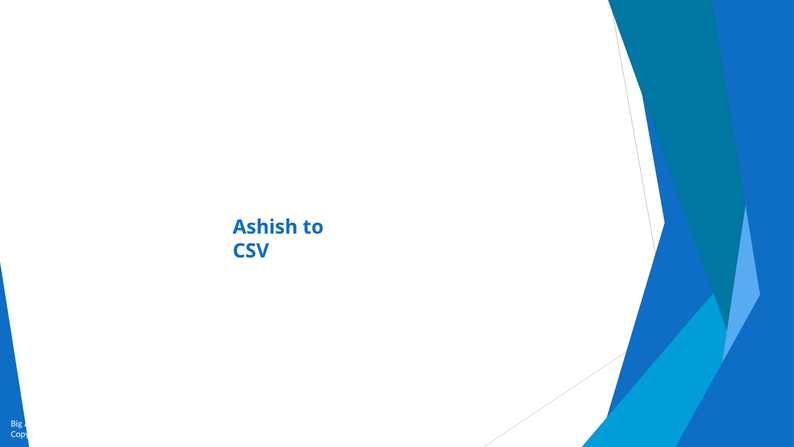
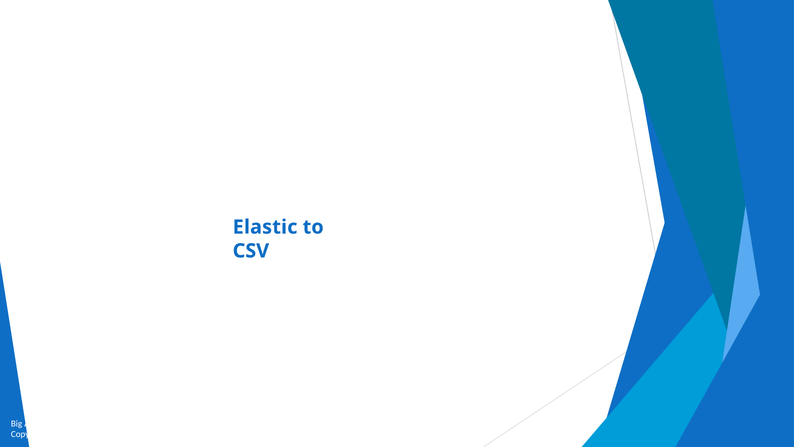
Ashish: Ashish -> Elastic (265, 227)
